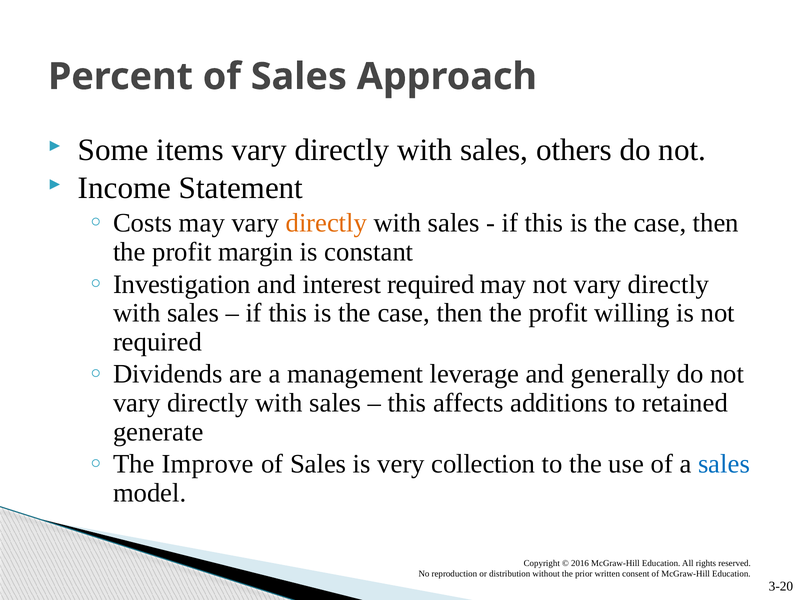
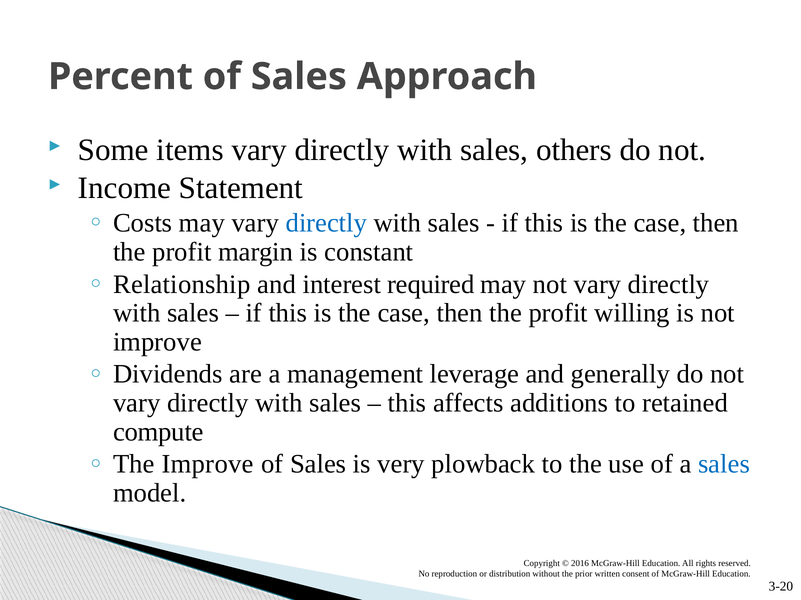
directly colour: orange -> blue (326, 223)
Investigation: Investigation -> Relationship (182, 285)
required: required -> improve (157, 342)
generate: generate -> compute (158, 432)
collection: collection -> plowback (483, 465)
